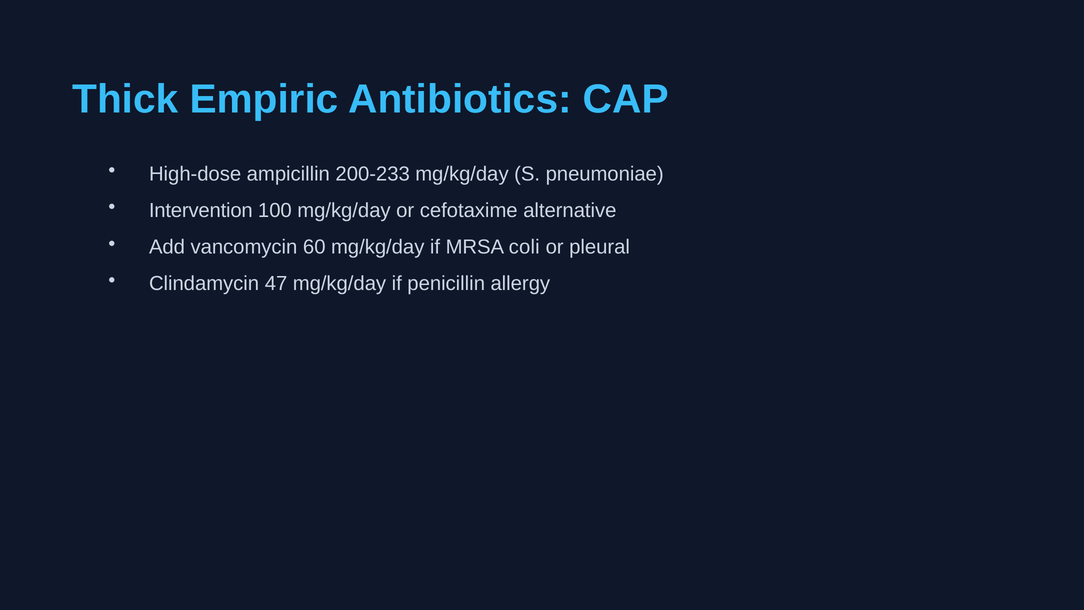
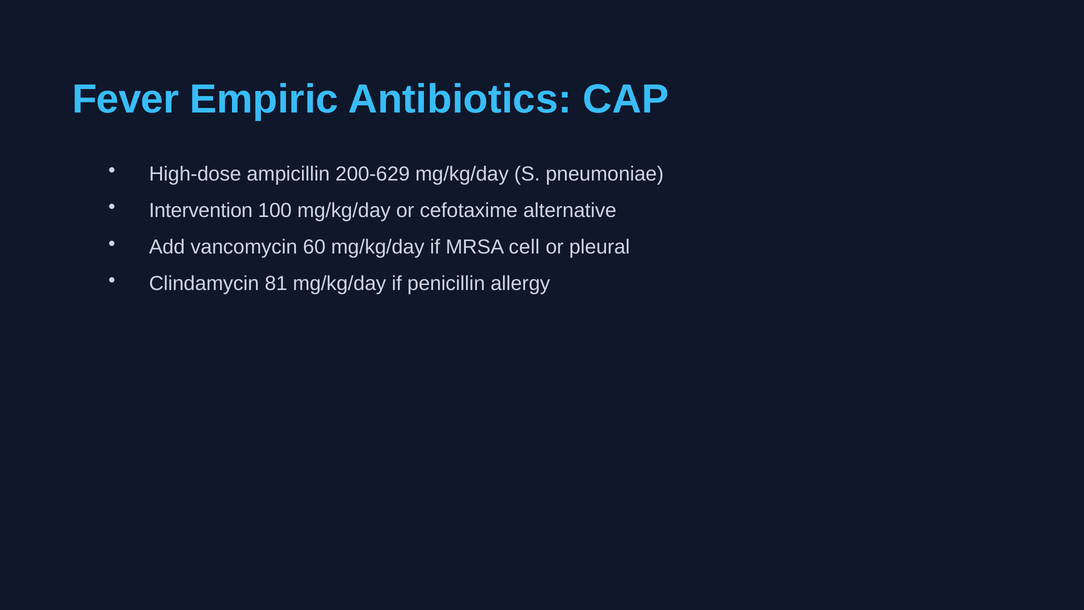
Thick: Thick -> Fever (125, 99)
200-233: 200-233 -> 200-629 (373, 174)
coli: coli -> cell (524, 247)
47: 47 -> 81 (276, 284)
